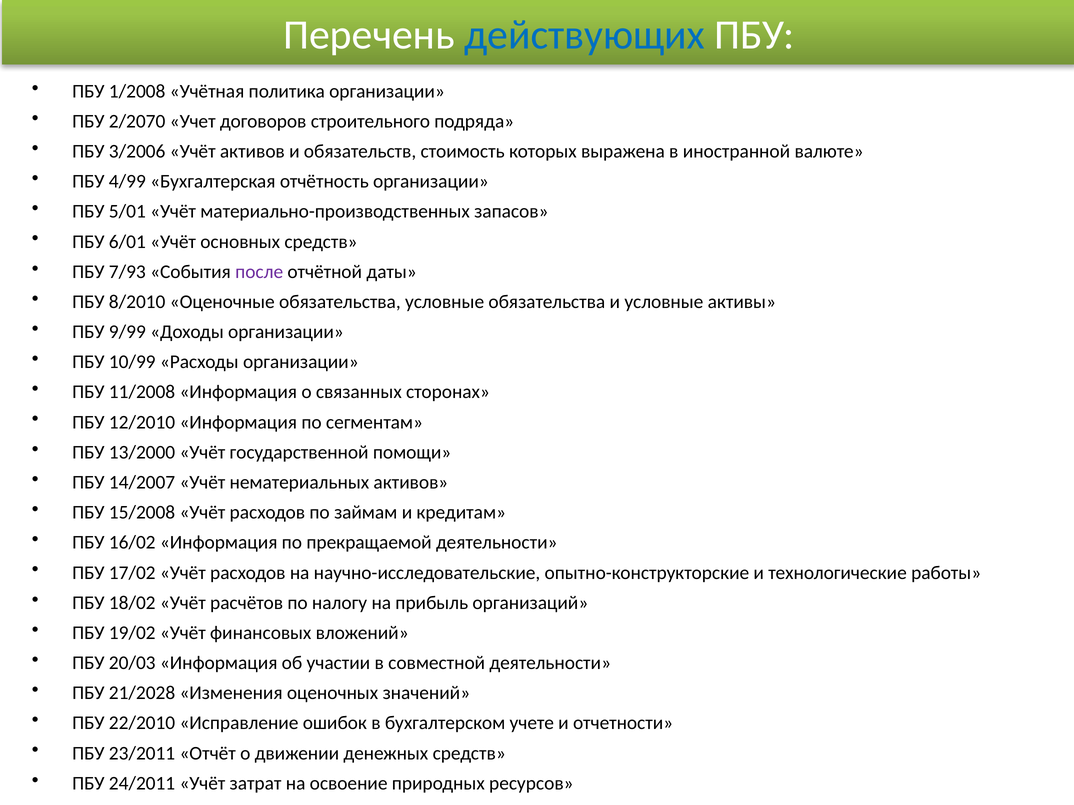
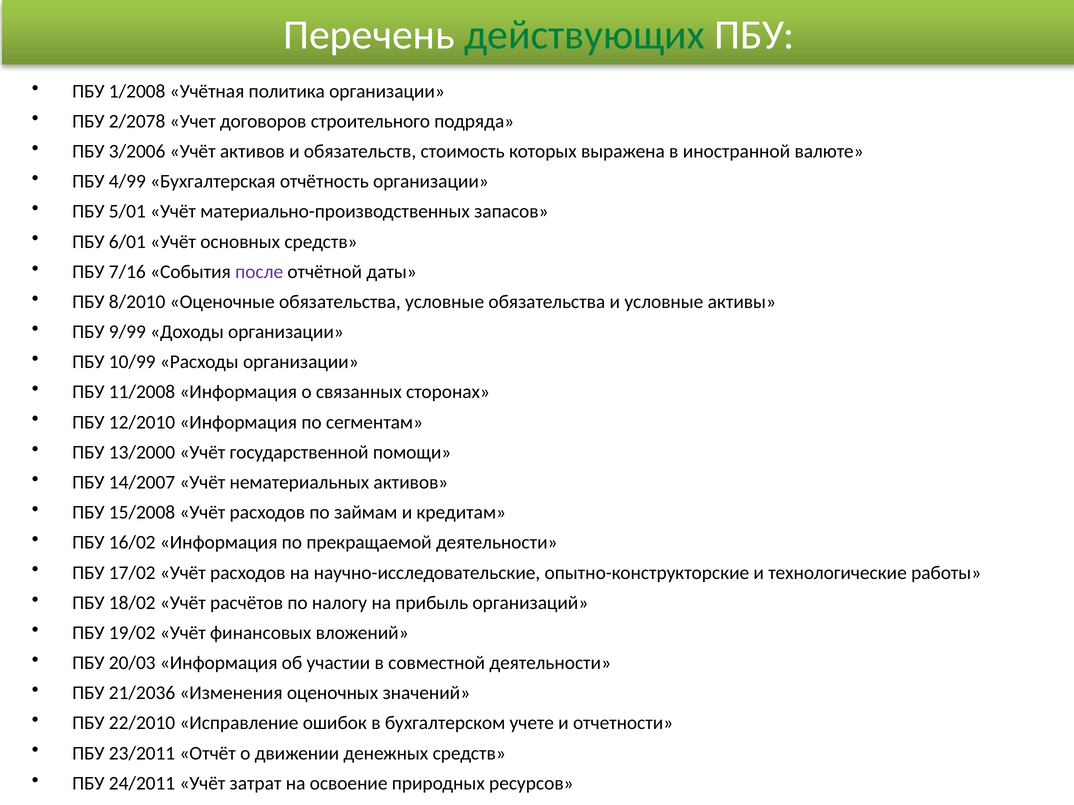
действующих colour: blue -> green (585, 35)
2/2070: 2/2070 -> 2/2078 (137, 121)
7/93: 7/93 -> 7/16 (127, 272)
21/2028: 21/2028 -> 21/2036 (142, 693)
